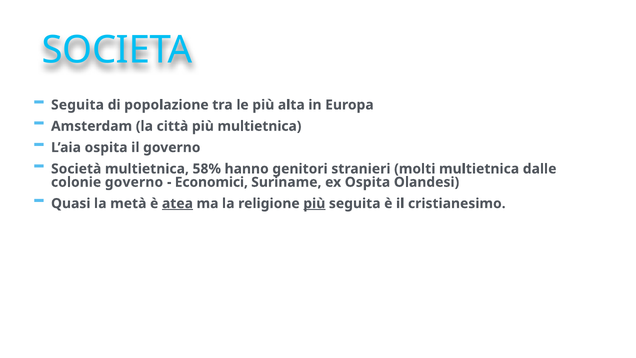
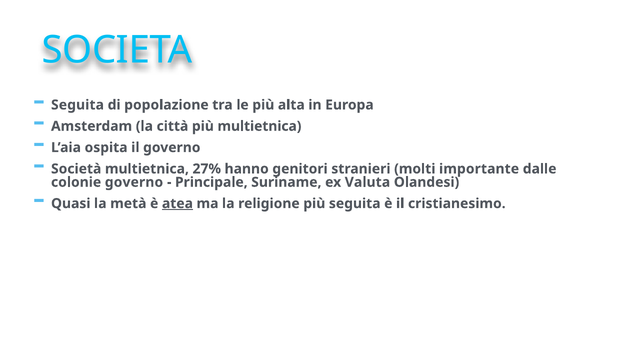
58%: 58% -> 27% (207, 169)
molti multietnica: multietnica -> importante (479, 169)
Economici: Economici -> Principale (211, 182)
ex Ospita: Ospita -> Valuta (367, 182)
più underline: present -> none (314, 203)
